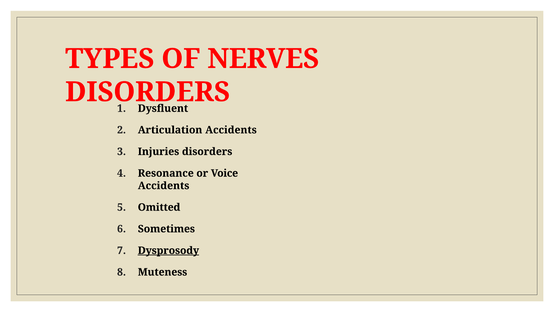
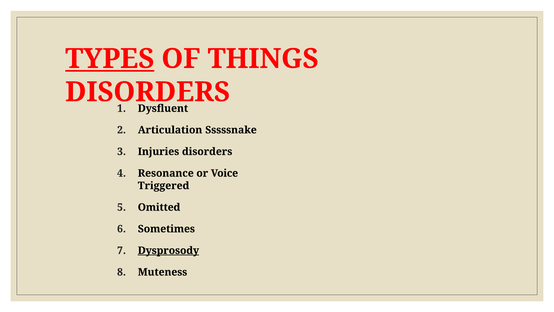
TYPES underline: none -> present (110, 59)
NERVES: NERVES -> THINGS (263, 59)
Articulation Accidents: Accidents -> Sssssnake (231, 130)
Accidents: Accidents -> Triggered (164, 186)
